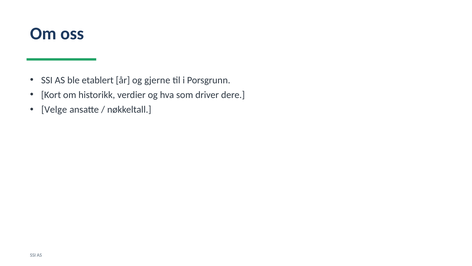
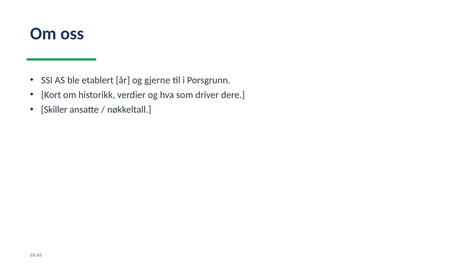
Velge: Velge -> Skiller (54, 109)
